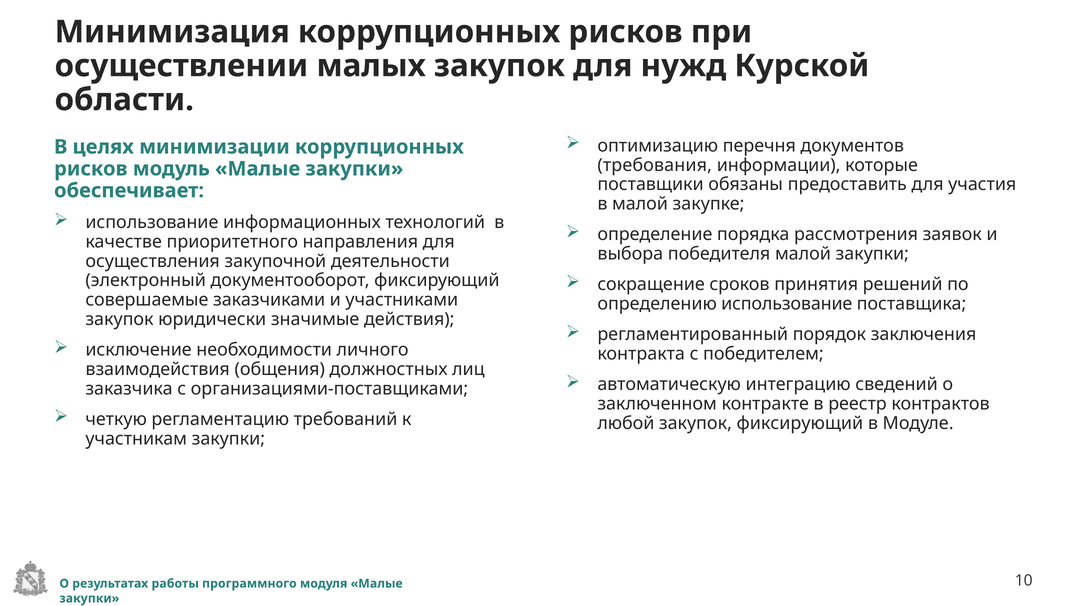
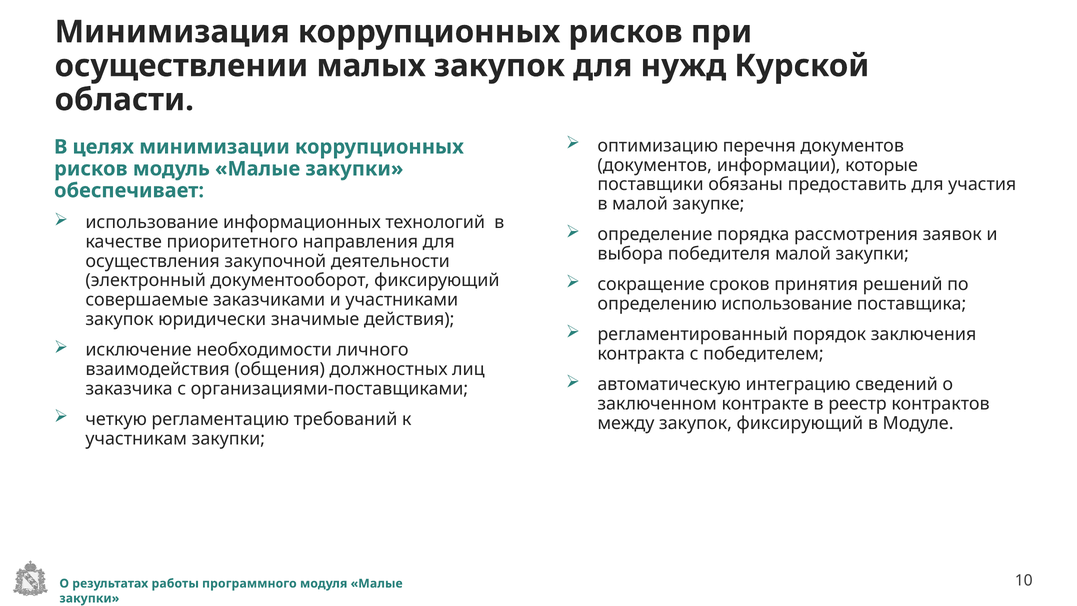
требования: требования -> документов (655, 165)
любой: любой -> между (626, 423)
